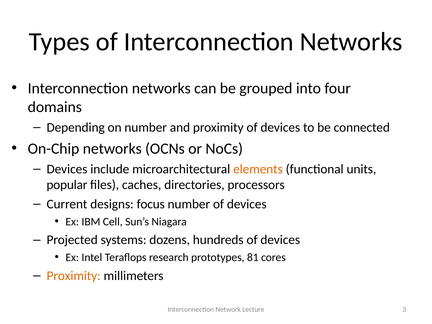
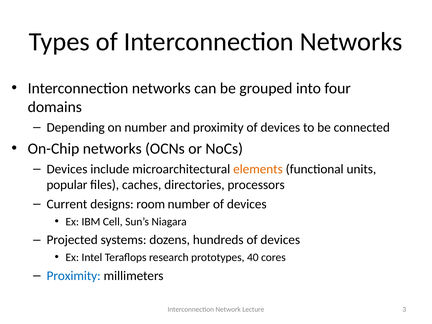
focus: focus -> room (151, 204)
81: 81 -> 40 (253, 257)
Proximity colour: orange -> blue (74, 276)
